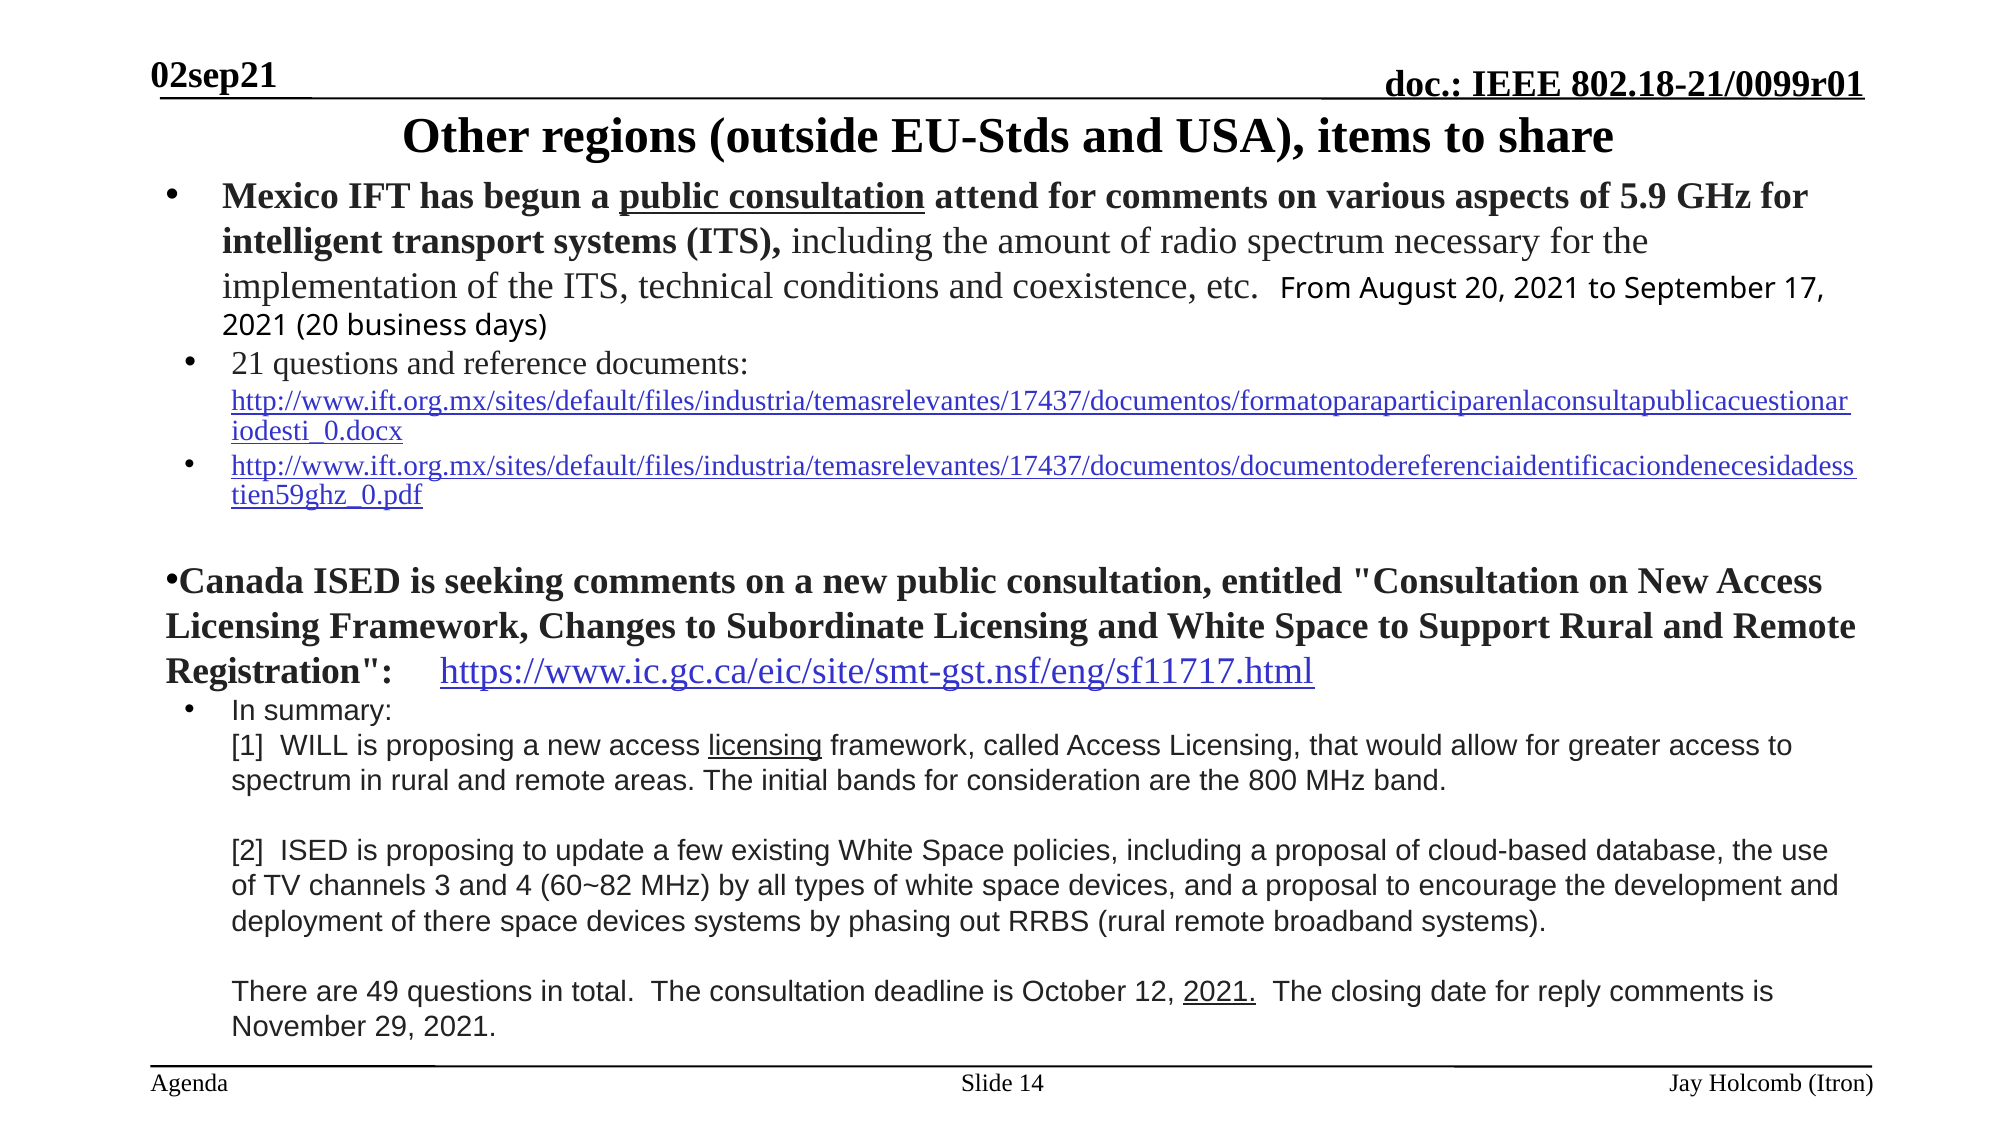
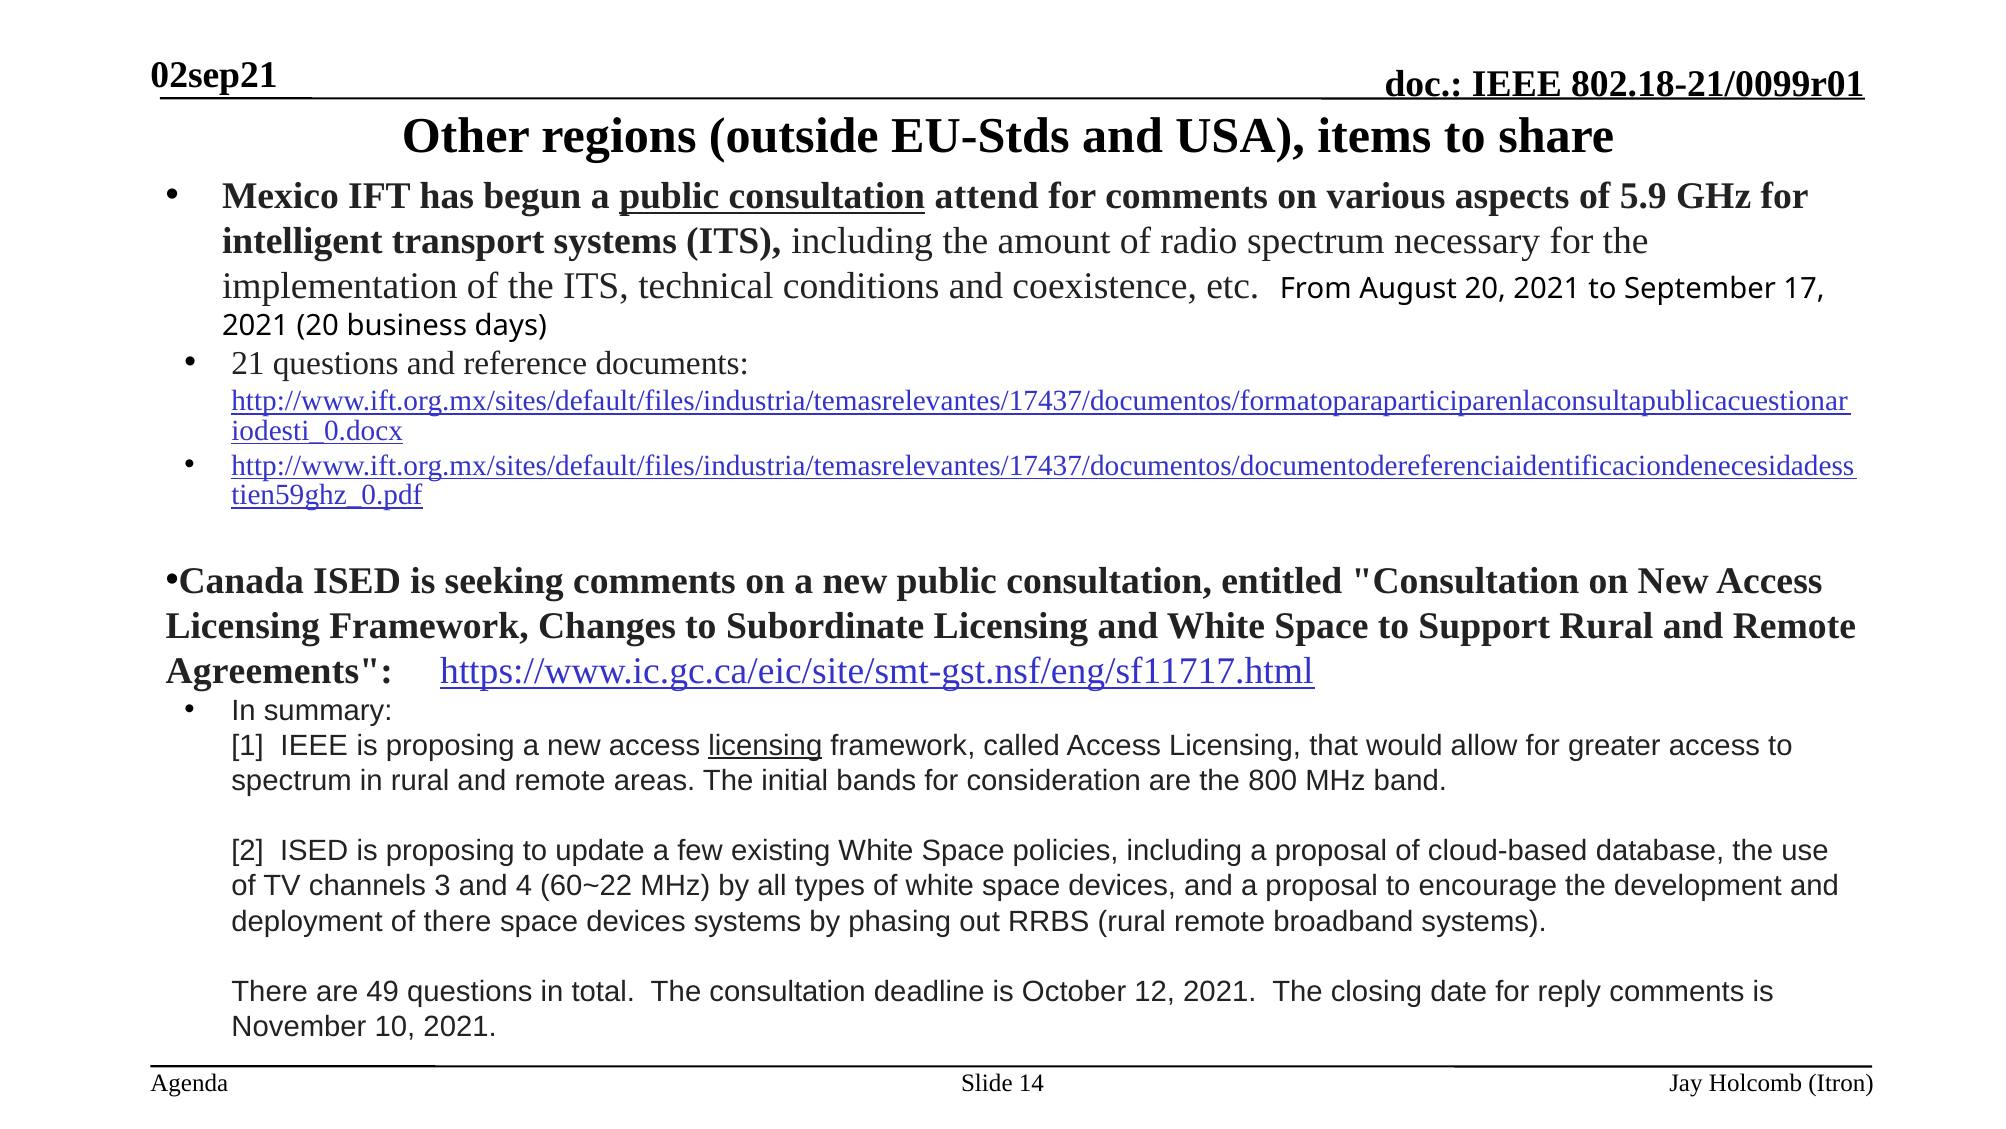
Registration: Registration -> Agreements (279, 671)
1 WILL: WILL -> IEEE (314, 745)
60~82: 60~82 -> 60~22 (586, 886)
2021 underline: present -> none (1220, 991)
29: 29 -> 10 (395, 1026)
